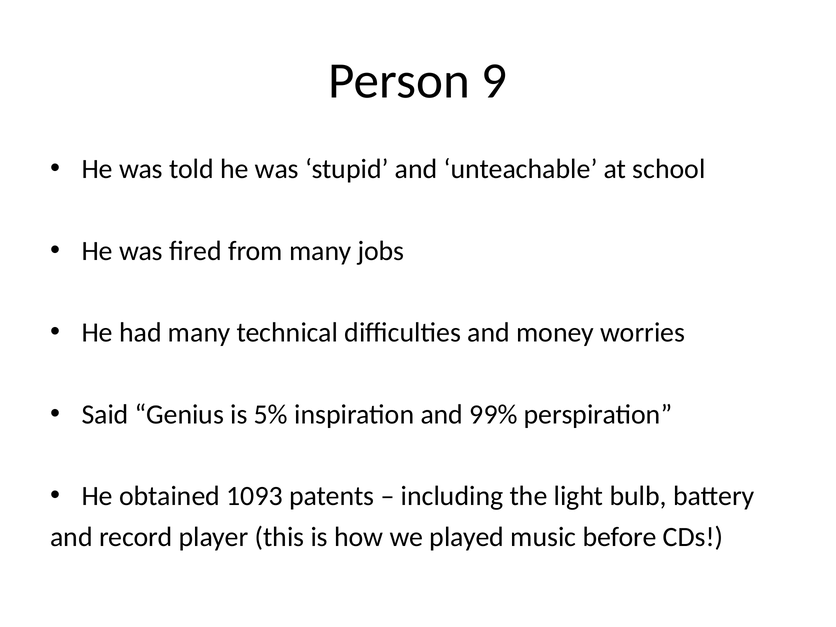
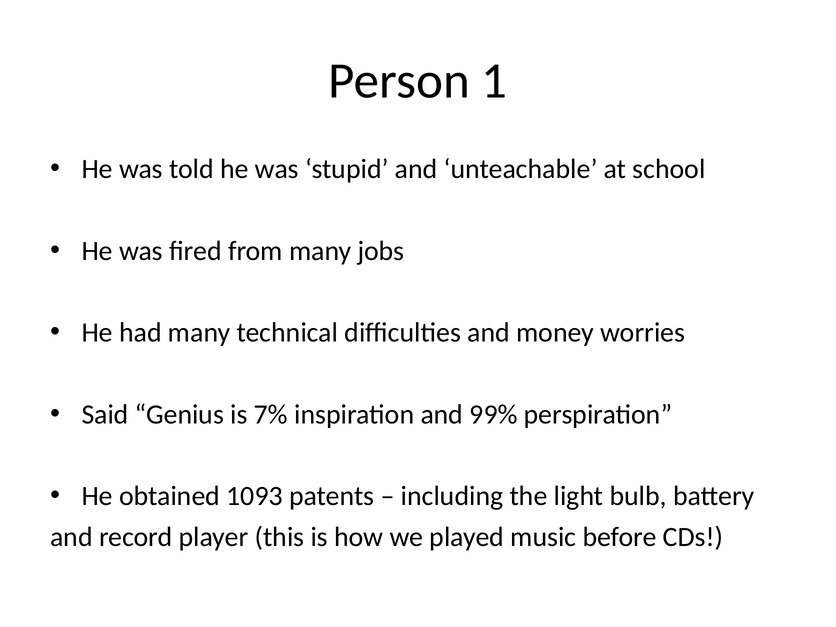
9: 9 -> 1 (494, 81)
5%: 5% -> 7% (271, 414)
